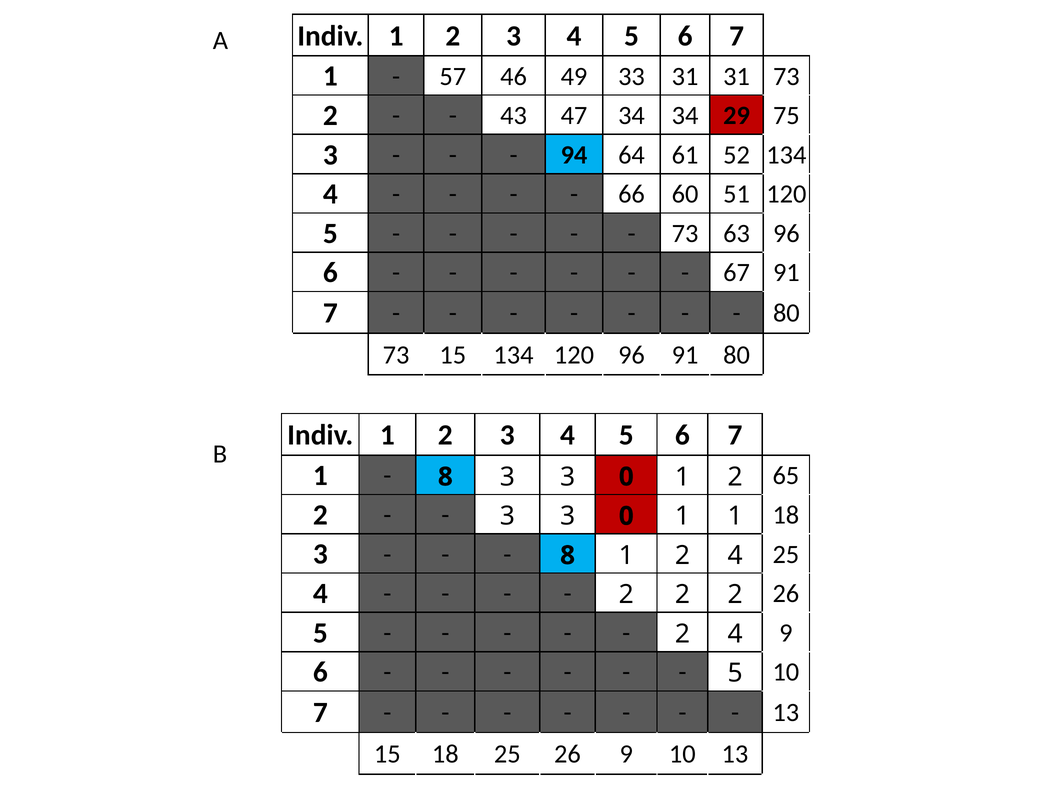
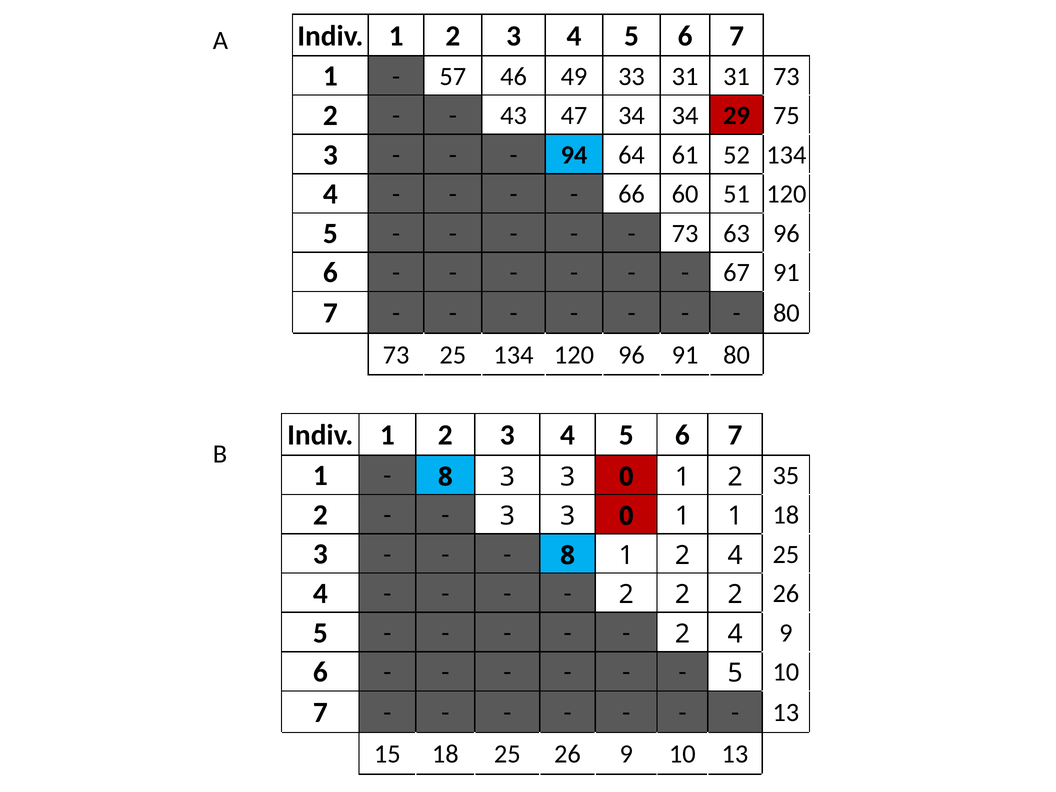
73 15: 15 -> 25 (453, 355)
65: 65 -> 35 (786, 476)
